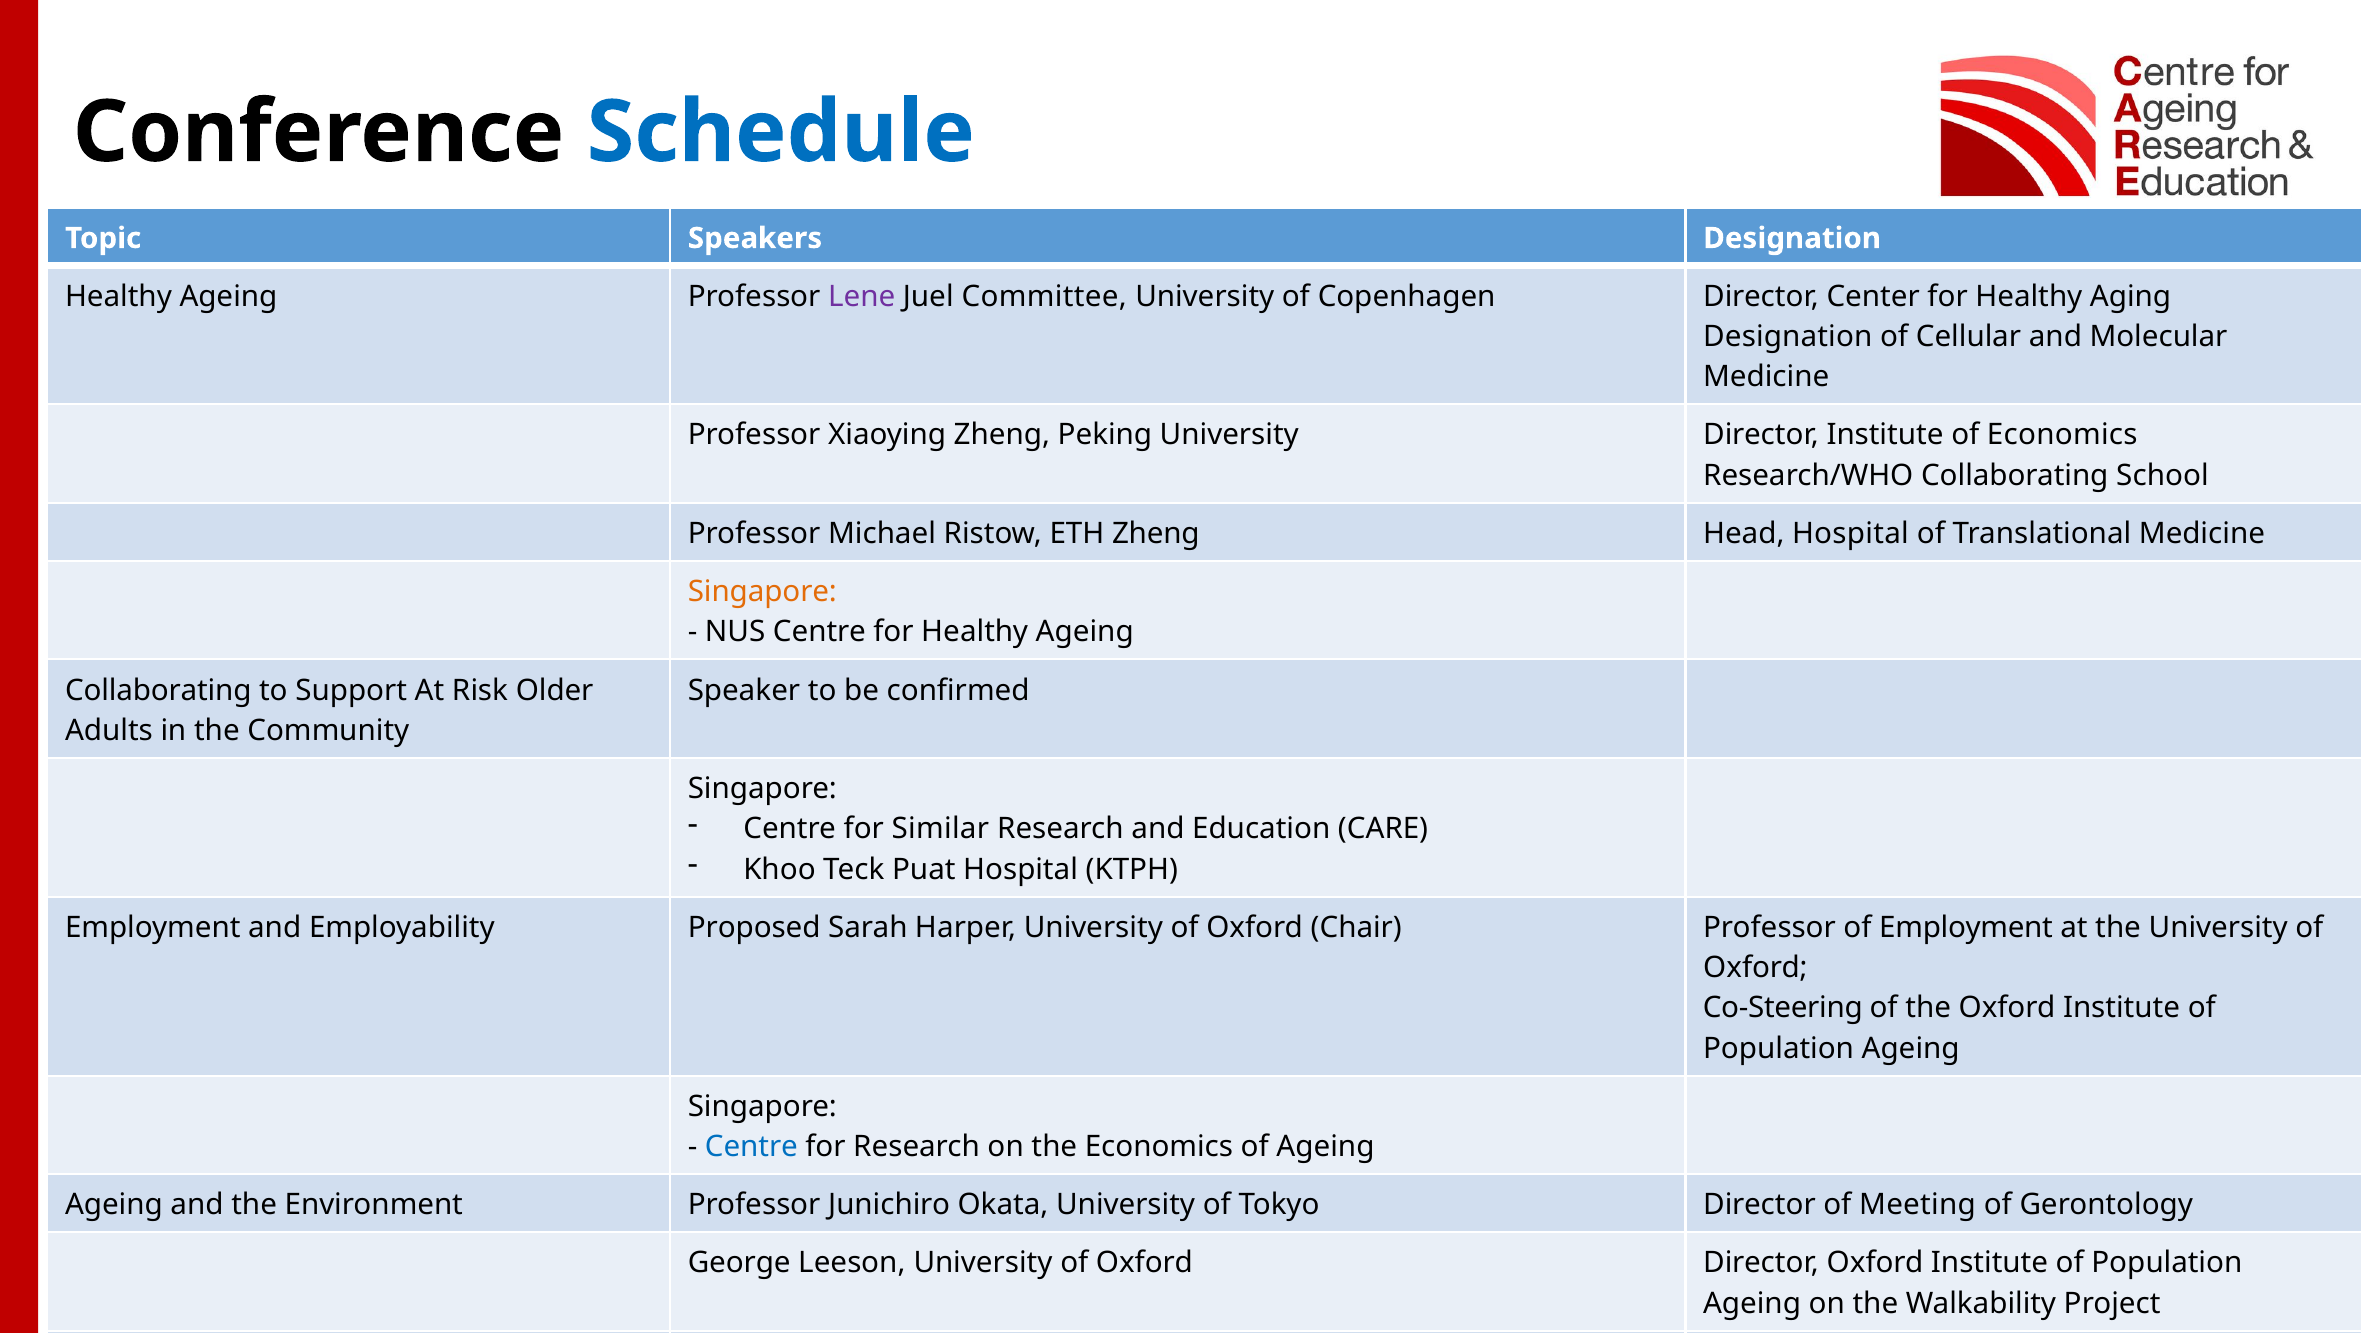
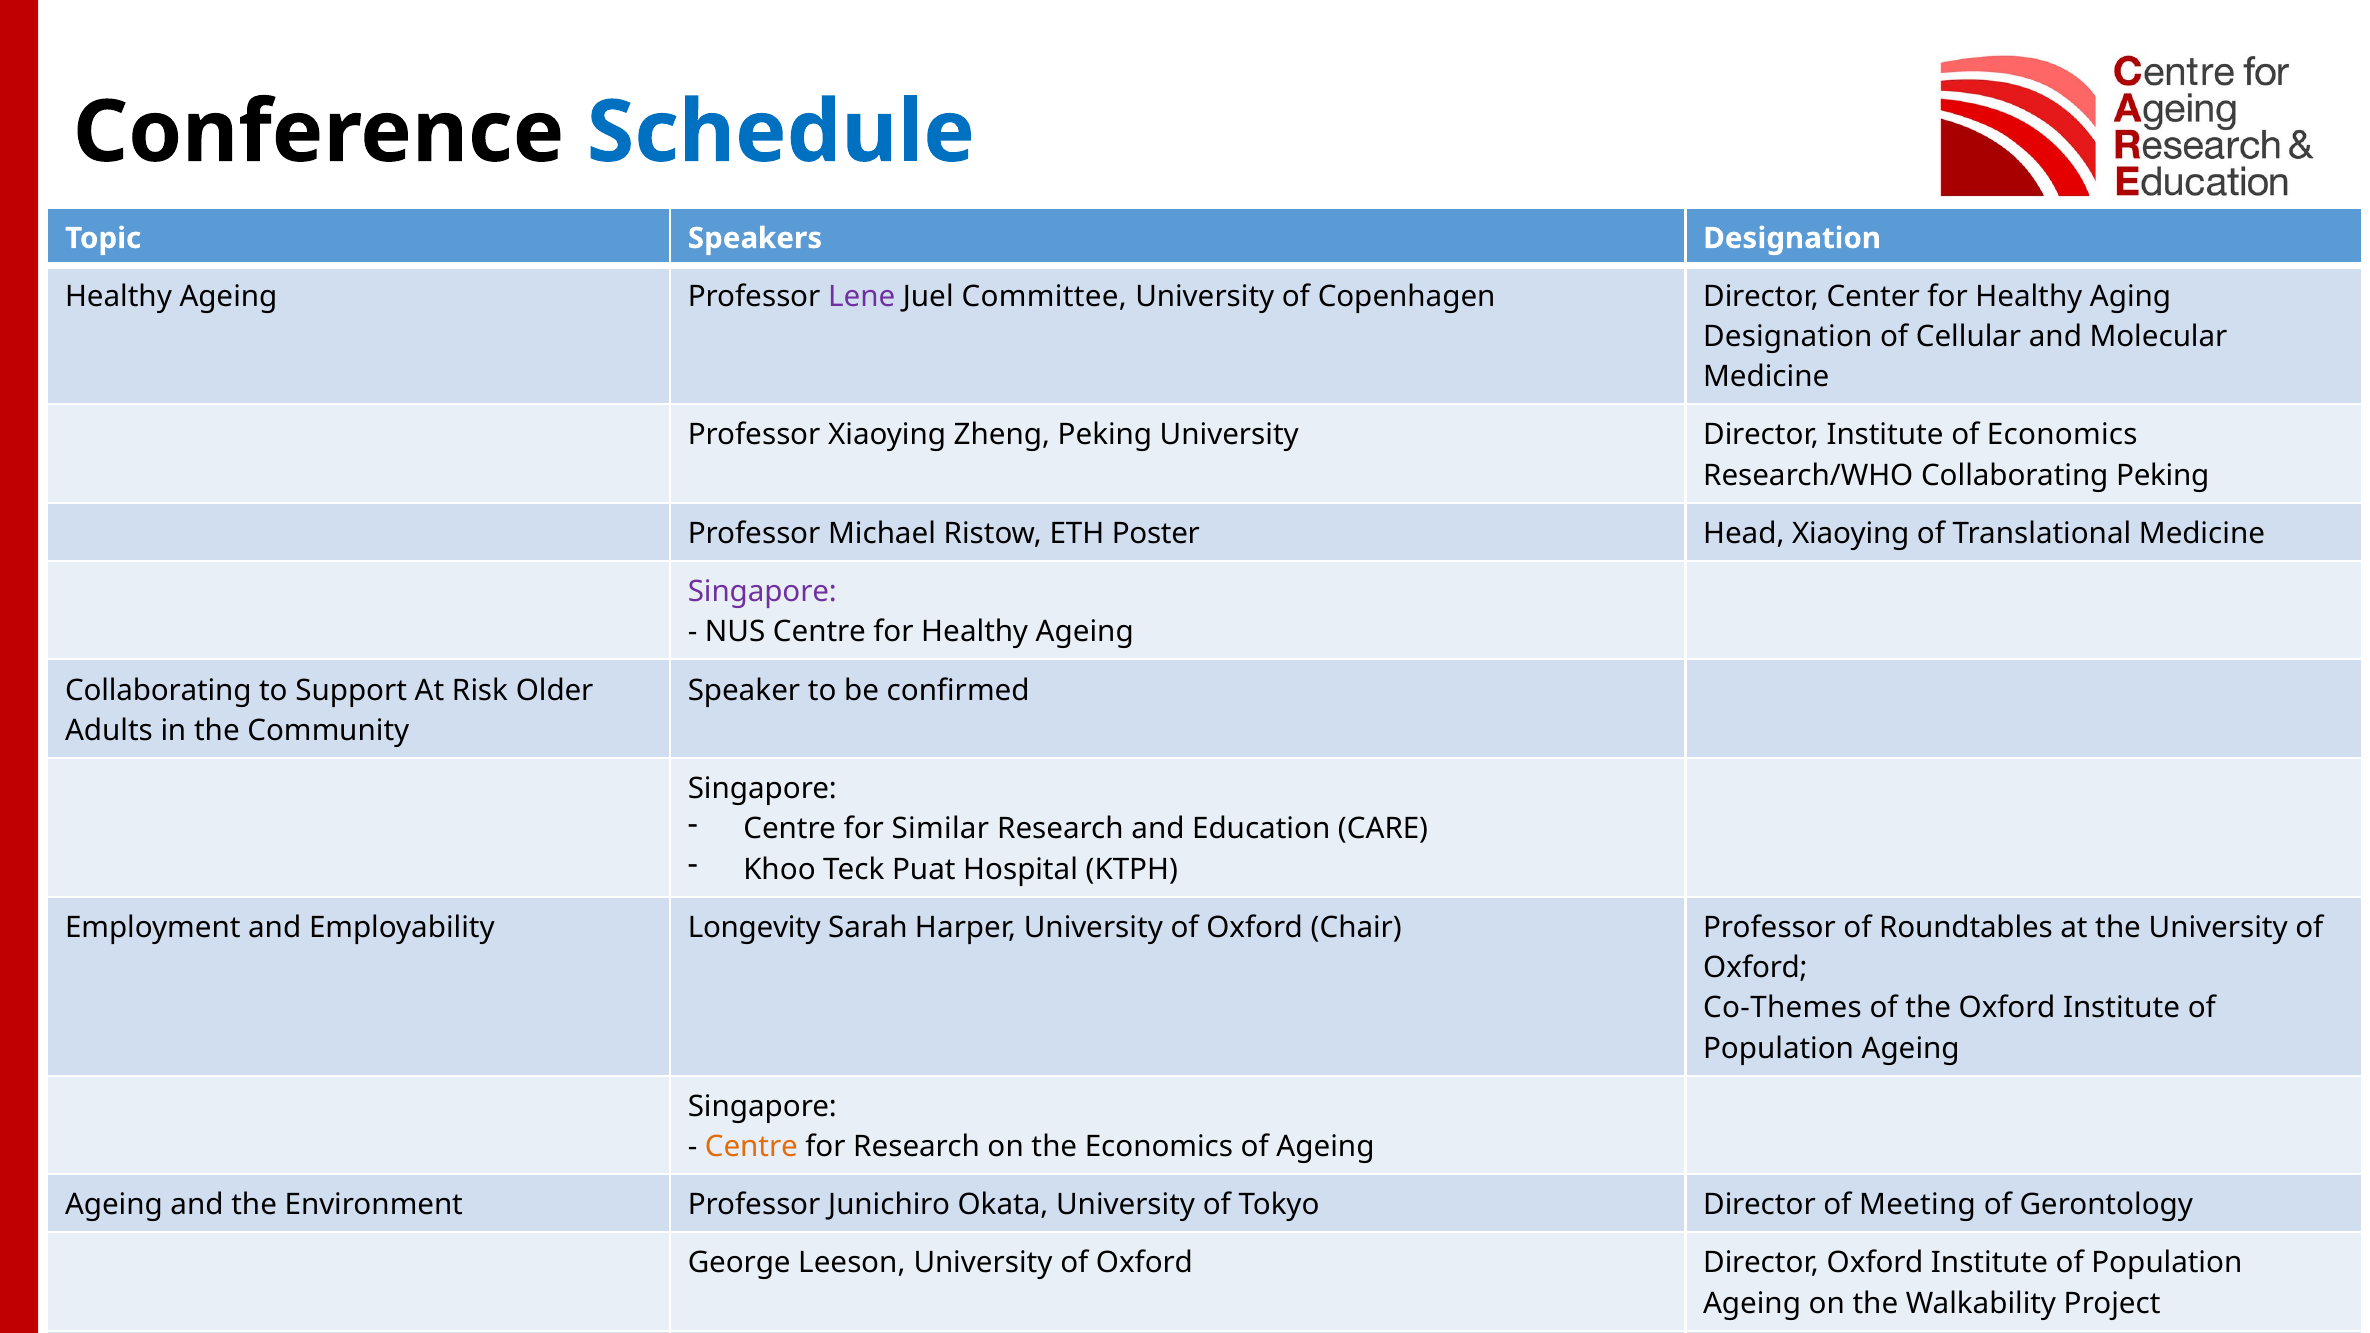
Collaborating School: School -> Peking (2163, 476)
ETH Zheng: Zheng -> Poster (1156, 534)
Head Hospital: Hospital -> Xiaoying (1851, 534)
Singapore colour: orange -> purple (762, 592)
Proposed: Proposed -> Longevity (754, 928)
of Employment: Employment -> Roundtables (1966, 928)
Co-Steering: Co-Steering -> Co-Themes (1782, 1008)
Centre colour: blue -> orange (751, 1147)
